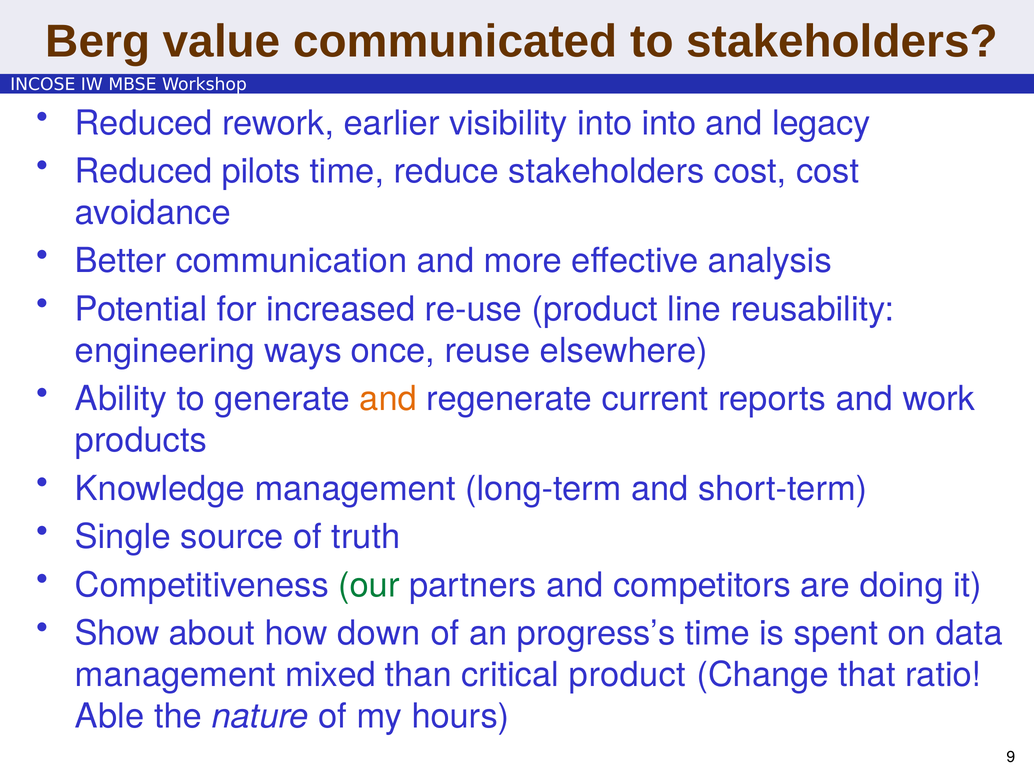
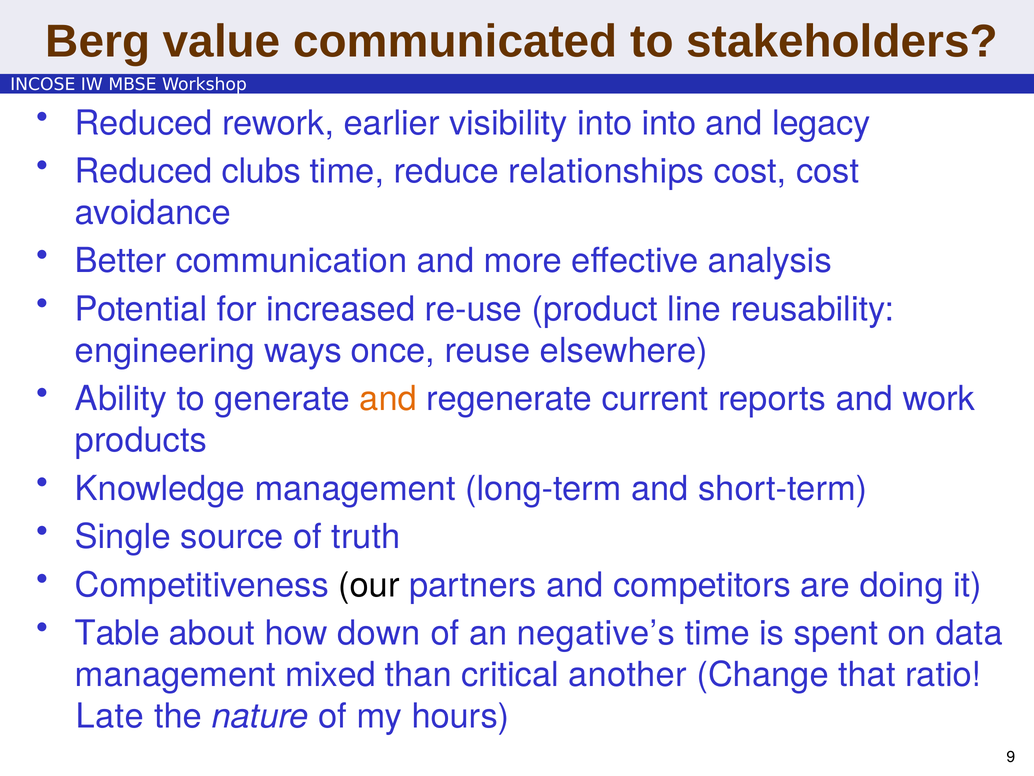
pilots: pilots -> clubs (261, 171)
reduce stakeholders: stakeholders -> relationships (606, 171)
our colour: green -> black (369, 585)
Show: Show -> Table (117, 633)
progress’s: progress’s -> negative’s (596, 633)
critical product: product -> another (628, 674)
Able: Able -> Late (110, 716)
